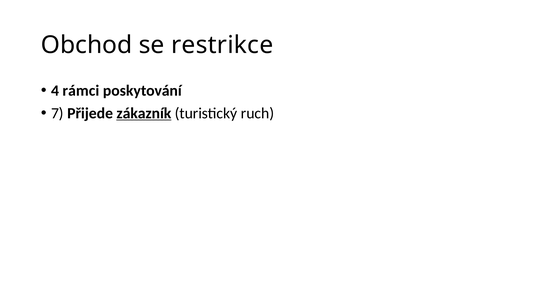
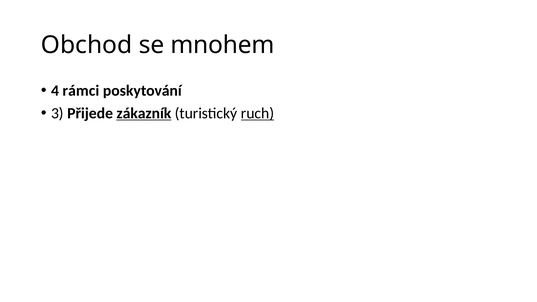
restrikce: restrikce -> mnohem (222, 45)
7: 7 -> 3 (57, 113)
ruch underline: none -> present (258, 113)
